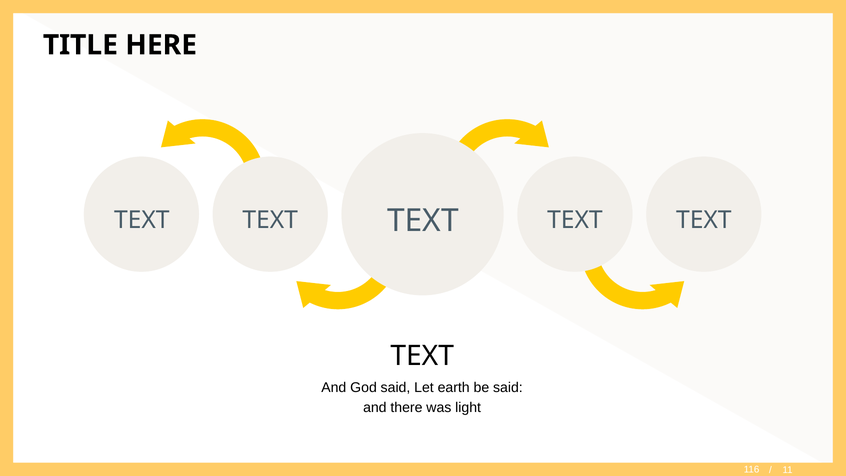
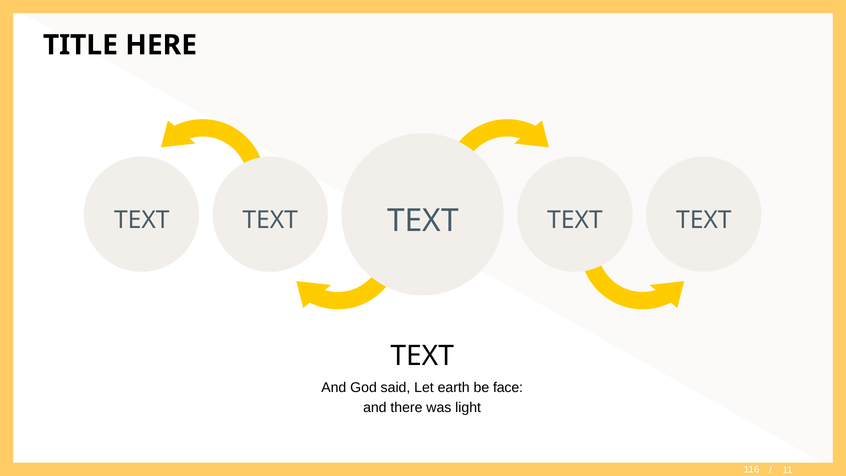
be said: said -> face (508, 387)
